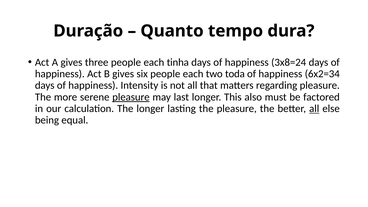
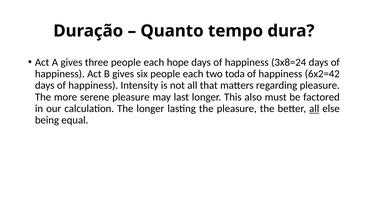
tinha: tinha -> hope (178, 62)
6x2=34: 6x2=34 -> 6x2=42 (322, 74)
pleasure underline: present -> none (131, 97)
